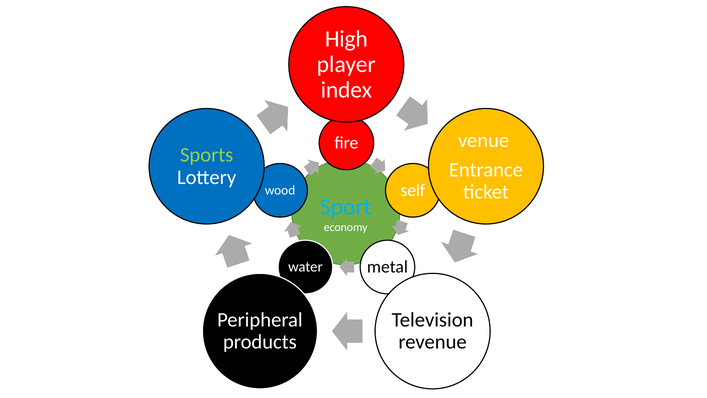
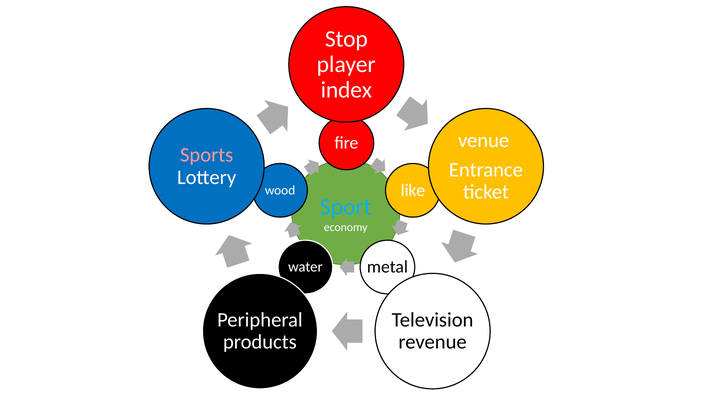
High: High -> Stop (346, 39)
Sports colour: light green -> pink (207, 155)
self: self -> like (413, 190)
